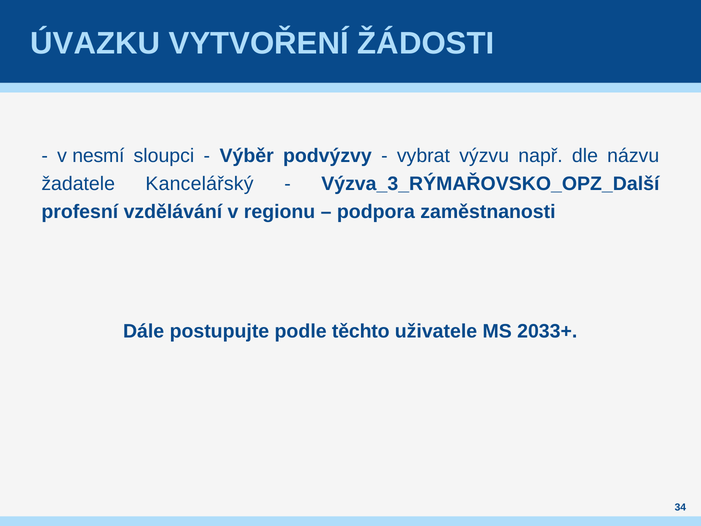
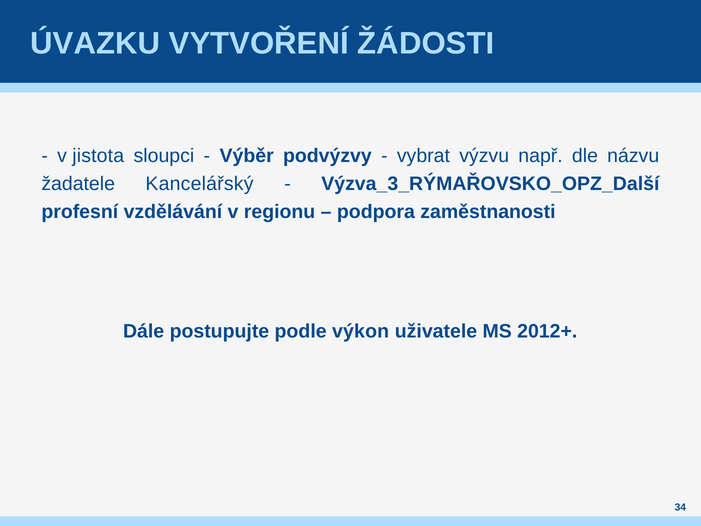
nesmí: nesmí -> jistota (98, 156)
těchto: těchto -> výkon (361, 331)
2033+: 2033+ -> 2012+ (547, 331)
